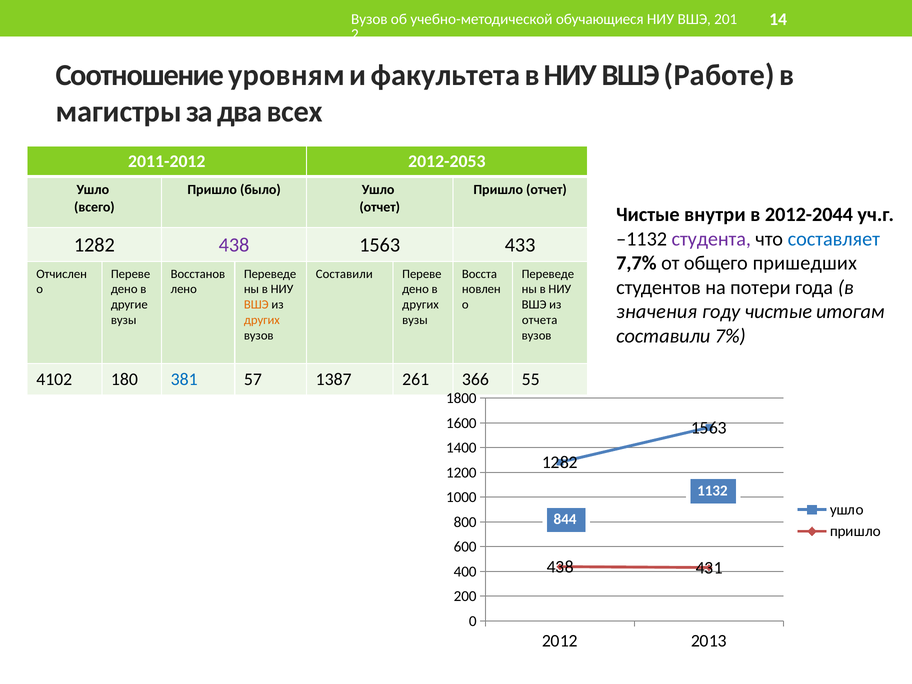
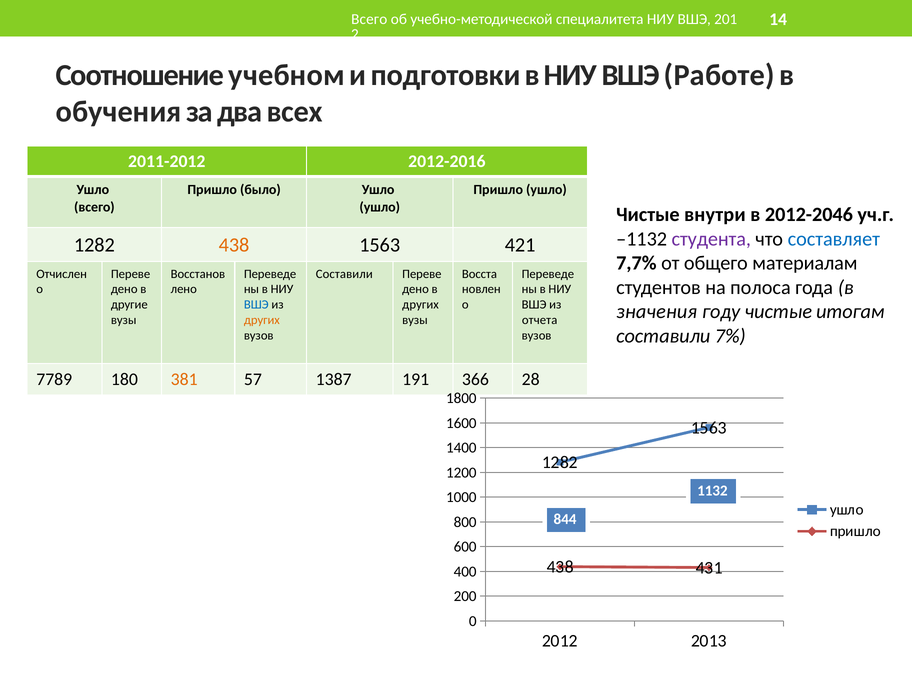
Вузов: Вузов -> Всего (369, 19)
обучающиеся: обучающиеся -> специалитета (600, 19)
уровням: уровням -> учебном (287, 75)
факультета: факультета -> подготовки (446, 75)
магистры: магистры -> обучения (119, 112)
2012-2053: 2012-2053 -> 2012-2016 (447, 161)
Пришло отчет: отчет -> ушло (546, 190)
отчет: отчет -> ушло (380, 207)
2012-2044: 2012-2044 -> 2012-2046 (809, 215)
438 colour: purple -> orange (234, 245)
433: 433 -> 421 (520, 245)
пришедших: пришедших -> материалам (805, 263)
потери: потери -> полоса (760, 287)
ВШЭ colour: orange -> blue (256, 305)
4102: 4102 -> 7789 (54, 379)
381 colour: blue -> orange (184, 379)
261: 261 -> 191 (416, 379)
55: 55 -> 28 (531, 379)
